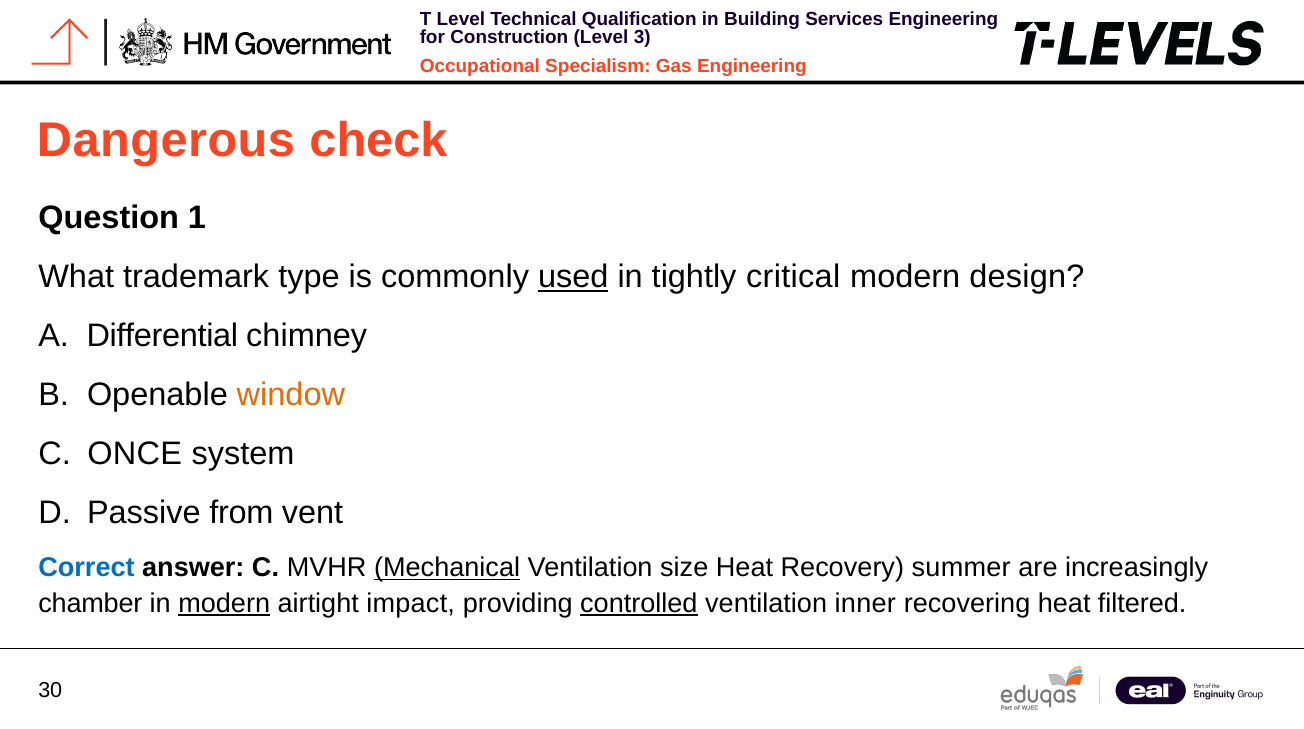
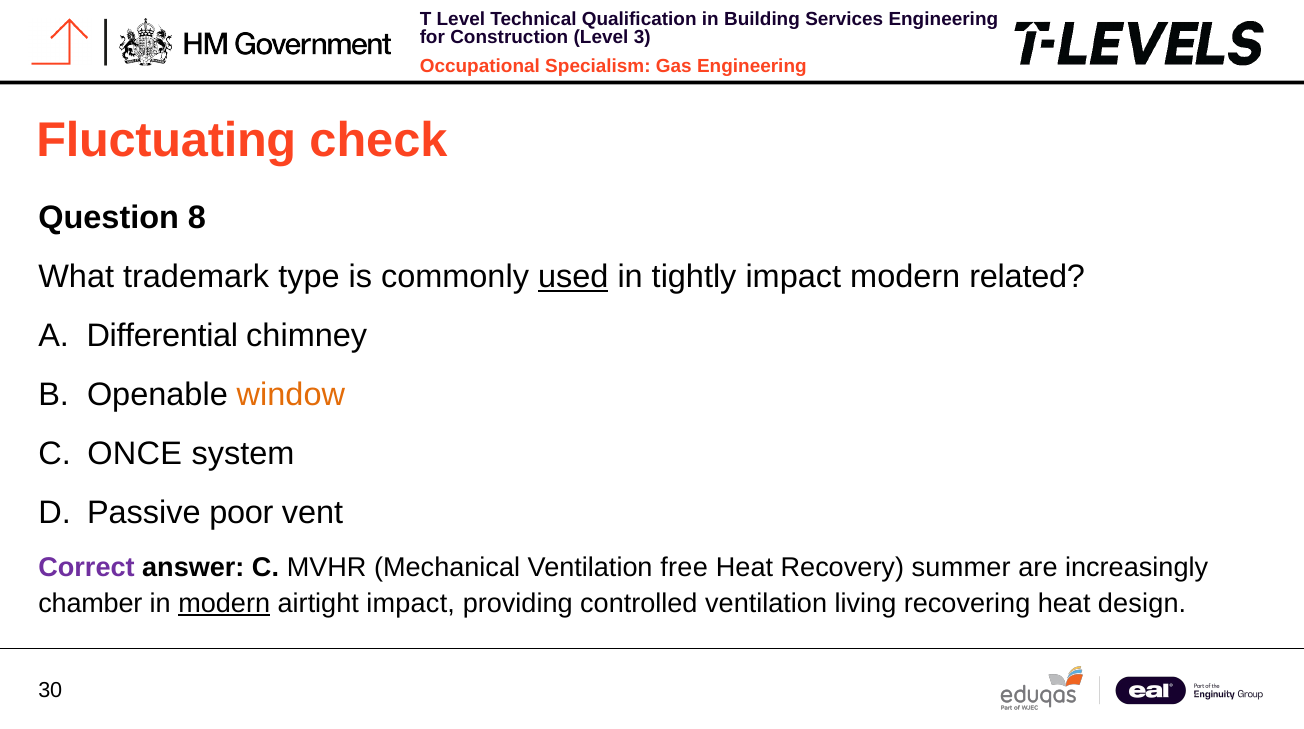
Dangerous: Dangerous -> Fluctuating (166, 140)
1: 1 -> 8 (197, 217)
tightly critical: critical -> impact (793, 276)
design: design -> related (1027, 276)
from: from -> poor (241, 513)
Correct colour: blue -> purple (86, 568)
Mechanical underline: present -> none (447, 568)
size: size -> free (684, 568)
controlled underline: present -> none (639, 603)
inner: inner -> living (865, 603)
filtered: filtered -> design (1142, 603)
